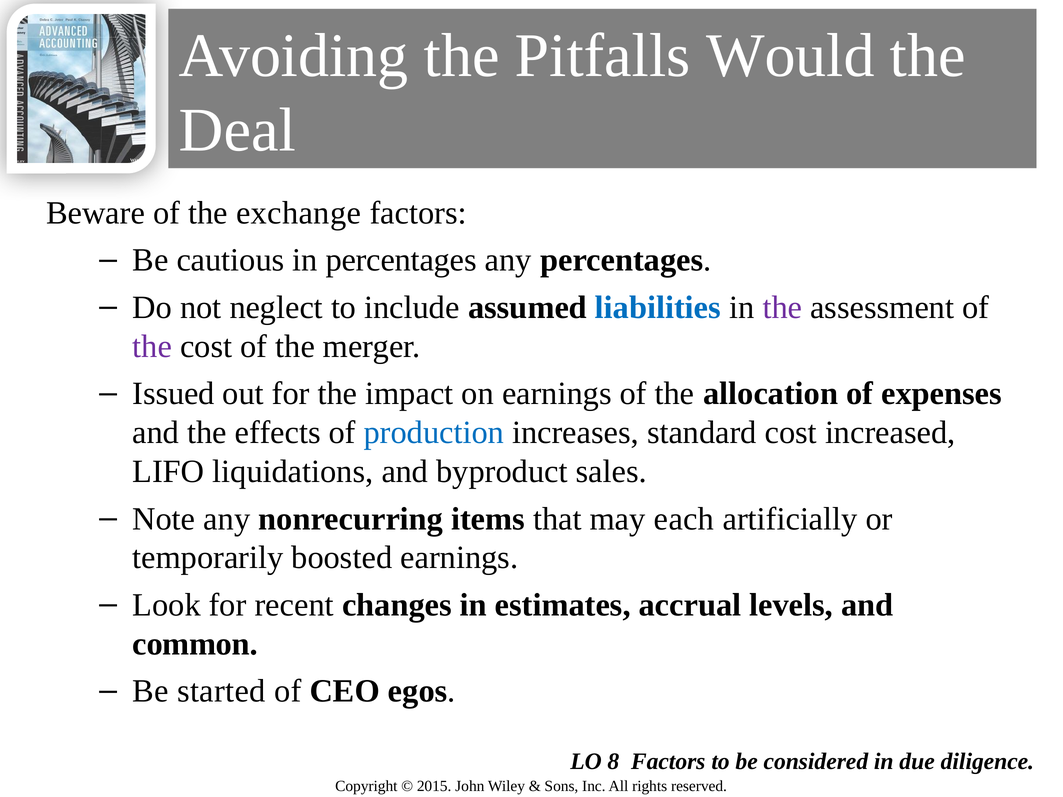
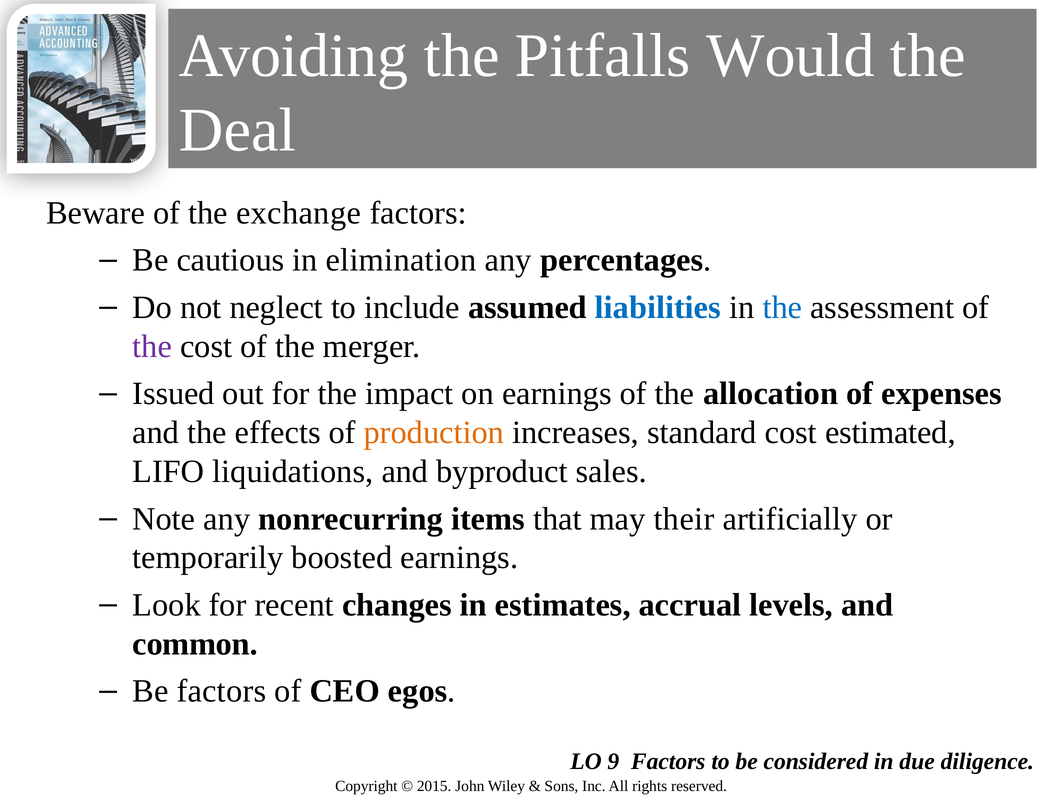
in percentages: percentages -> elimination (401, 260)
the colour: purple -> blue (782, 308)
production colour: blue -> orange (434, 433)
increased: increased -> estimated (890, 433)
each: each -> their (684, 519)
Be started: started -> factors (221, 691)
8: 8 -> 9 (613, 761)
